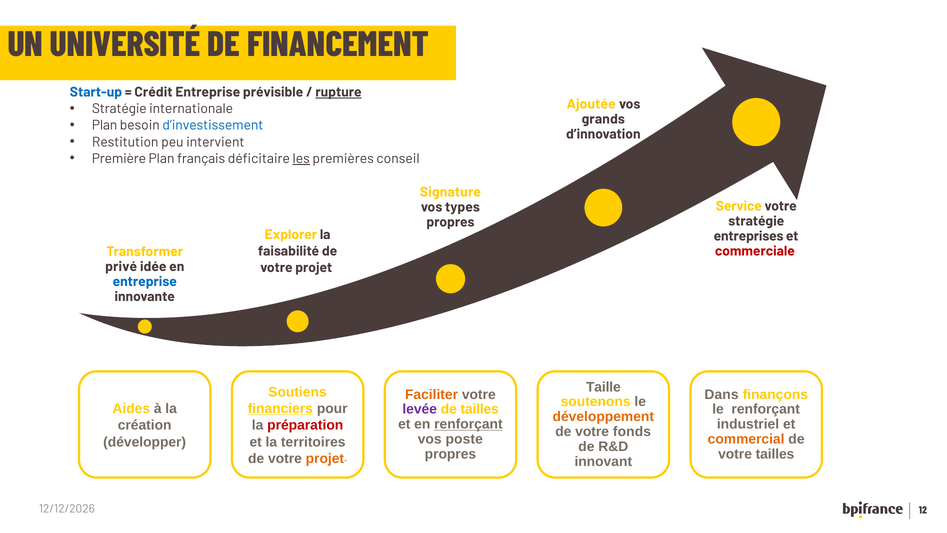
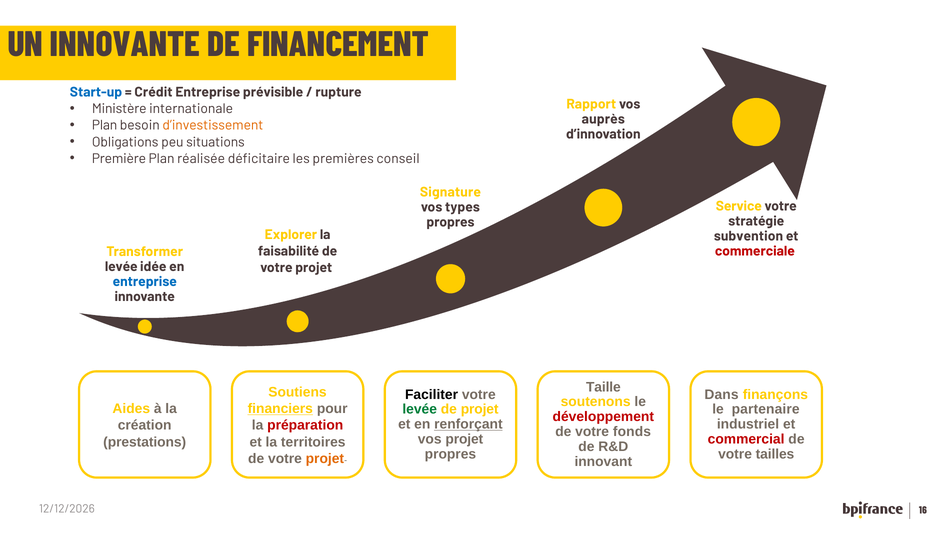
UN UNIVERSITÉ: UNIVERSITÉ -> INNOVANTE (125, 45)
rupture underline: present -> none (339, 92)
Ajoutée: Ajoutée -> Rapport (591, 104)
Stratégie: Stratégie -> Ministère (119, 109)
grands: grands -> auprès (603, 119)
d’investissement colour: blue -> orange (213, 125)
Restitution: Restitution -> Obligations (125, 142)
intervient: intervient -> situations (215, 142)
français: français -> réalisée (201, 158)
les underline: present -> none (301, 158)
entreprises: entreprises -> subvention (748, 236)
privé: privé -> levée (121, 267)
Faciliter colour: orange -> black (432, 394)
levée colour: purple -> green (420, 409)
de tailles: tailles -> projet (480, 409)
le renforçant: renforçant -> partenaire (766, 409)
développement colour: orange -> red (603, 417)
vos poste: poste -> projet (464, 439)
commercial colour: orange -> red (746, 439)
développer: développer -> prestations (145, 442)
12: 12 -> 16 (923, 510)
